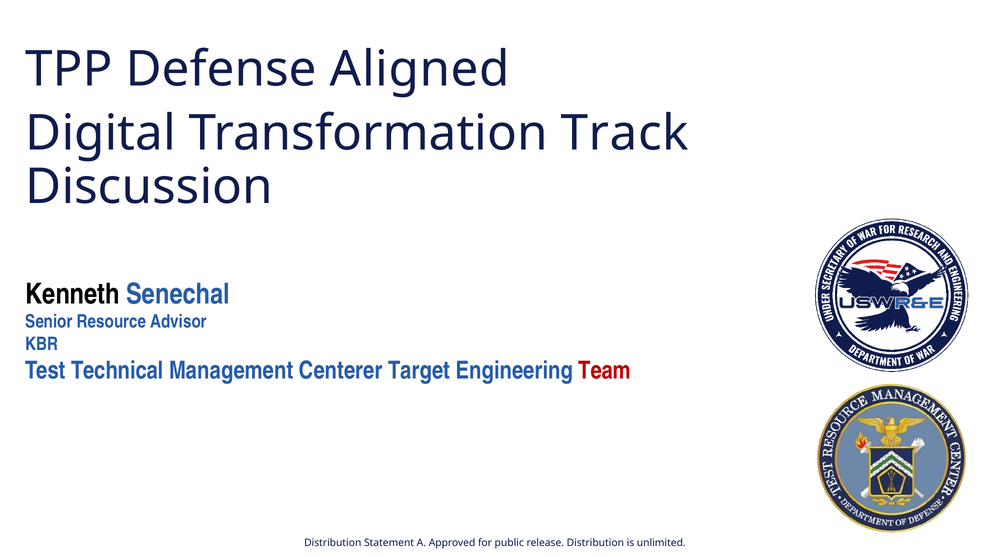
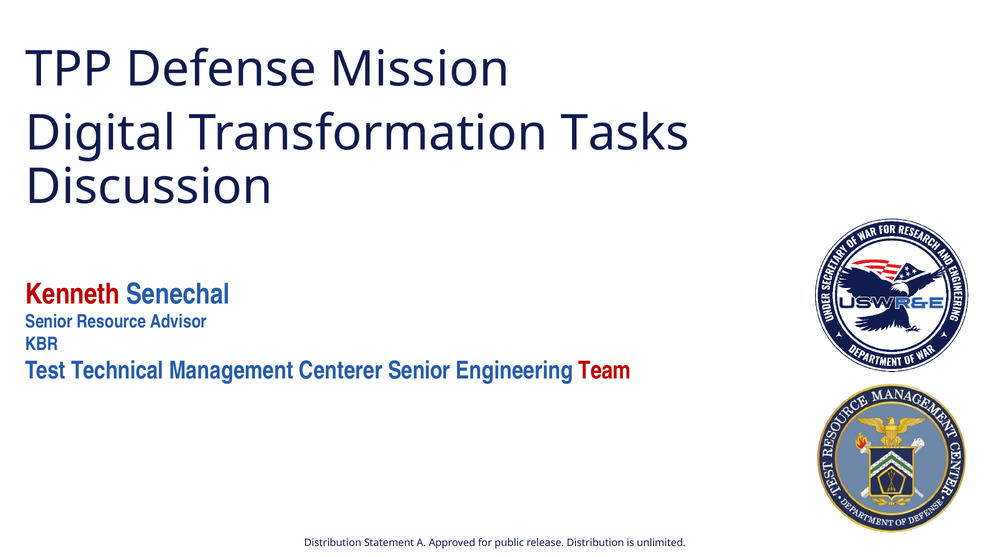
Aligned: Aligned -> Mission (420, 69)
Track: Track -> Tasks (625, 133)
Kenneth colour: black -> red (73, 294)
Centerer Target: Target -> Senior (419, 370)
